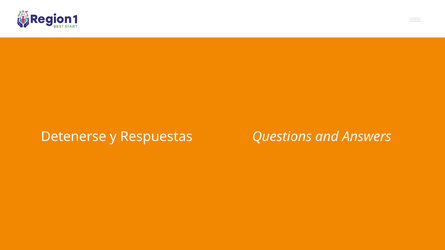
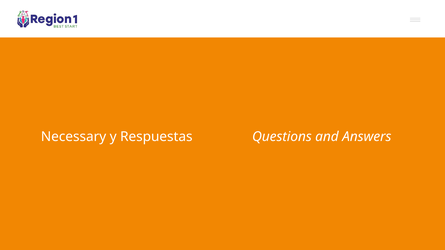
Detenerse: Detenerse -> Necessary (74, 137)
